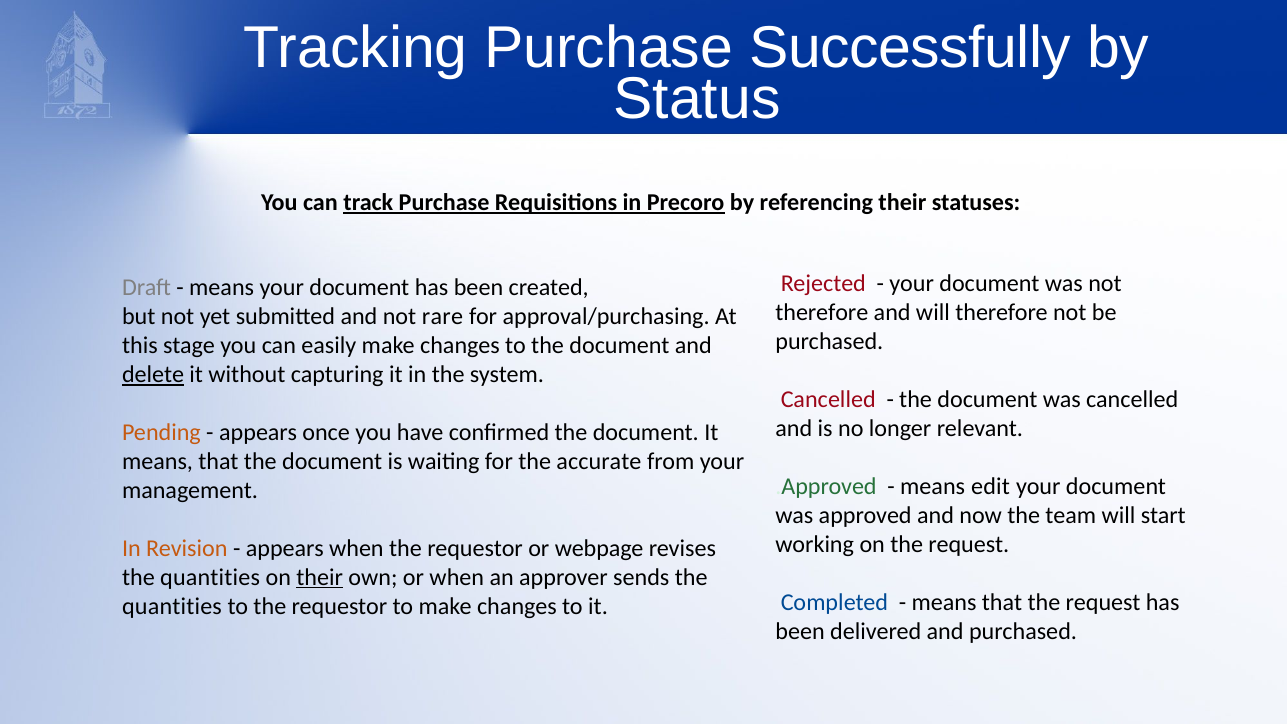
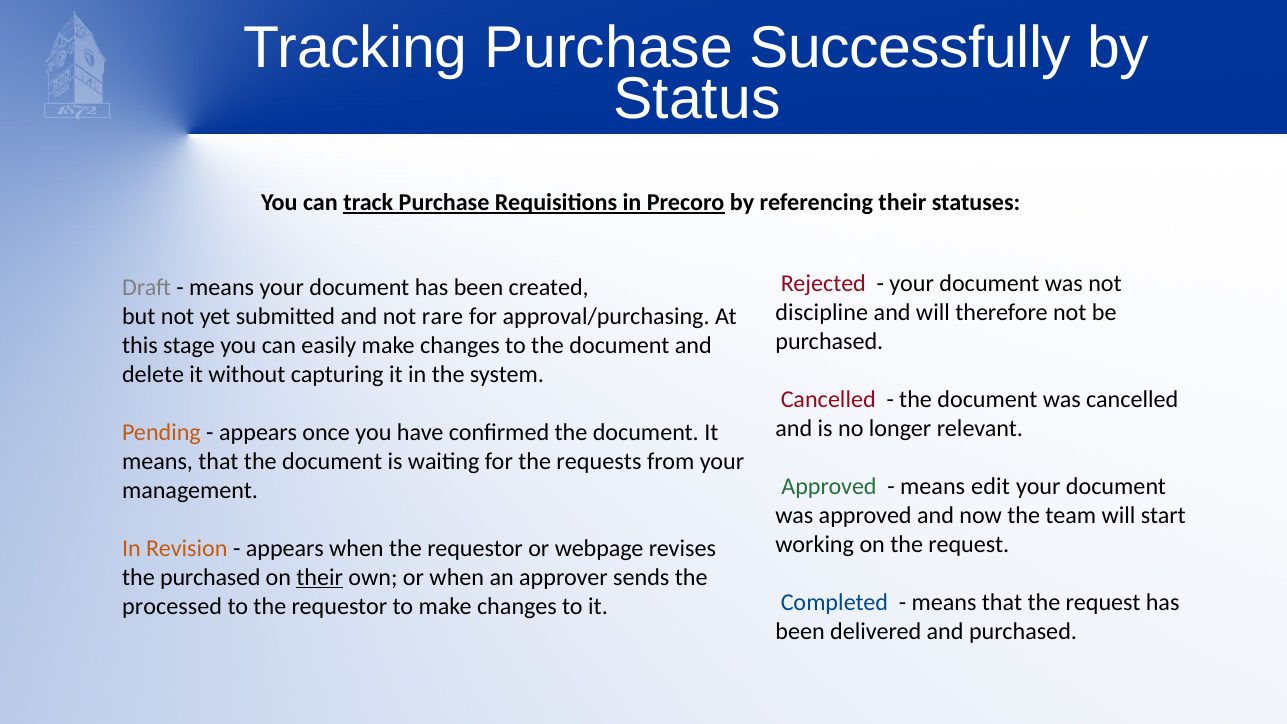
therefore: therefore -> discipline (822, 313)
delete underline: present -> none (153, 375)
accurate: accurate -> requests (599, 461)
quantities: quantities -> purchased (210, 577)
quantities: quantities -> processed (172, 606)
